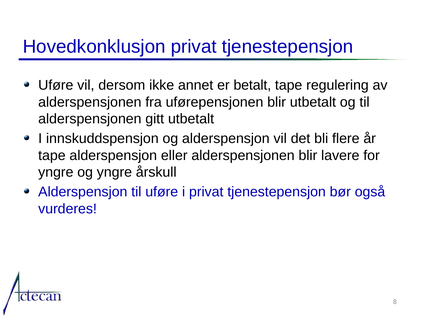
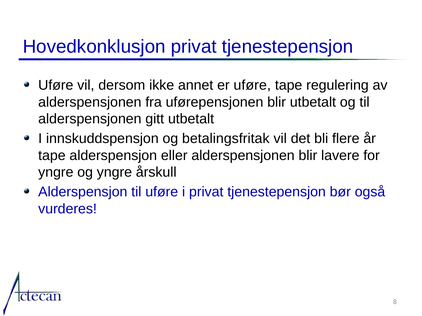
er betalt: betalt -> uføre (252, 85)
og alderspensjon: alderspensjon -> betalingsfritak (226, 139)
